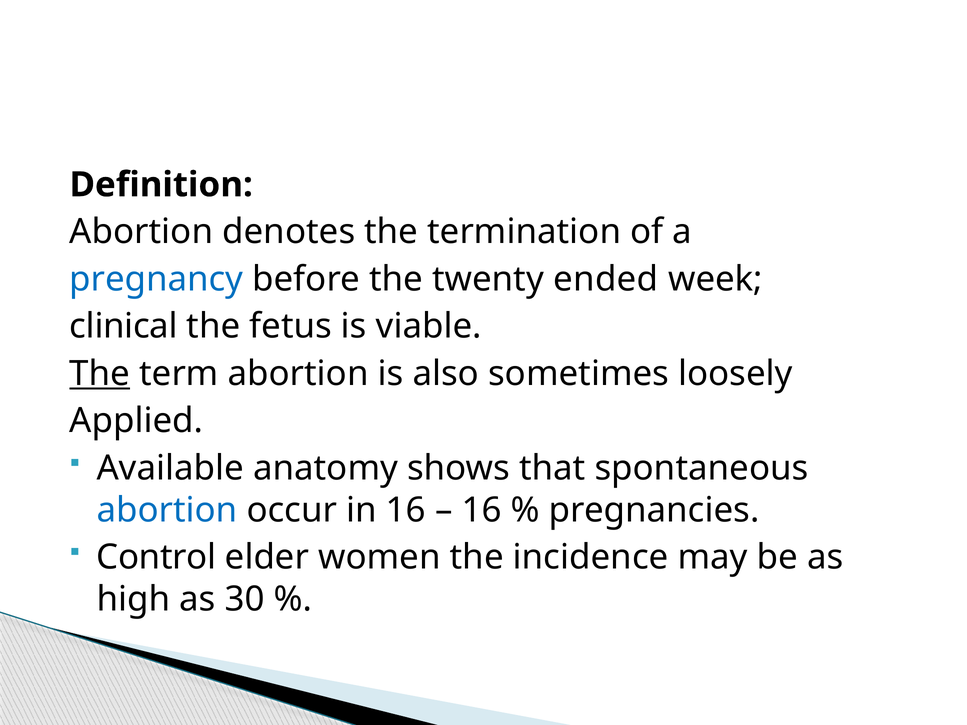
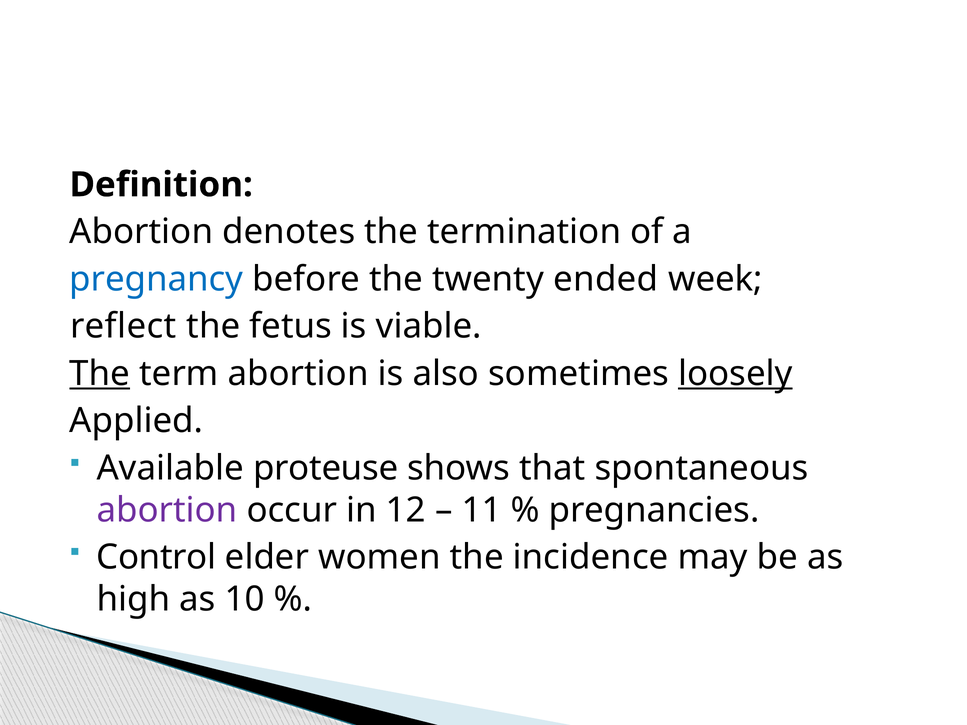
clinical: clinical -> reflect (123, 327)
loosely underline: none -> present (735, 374)
anatomy: anatomy -> proteuse (326, 468)
abortion colour: blue -> purple (167, 510)
in 16: 16 -> 12 (406, 510)
16: 16 -> 11 (482, 510)
30: 30 -> 10 (245, 599)
